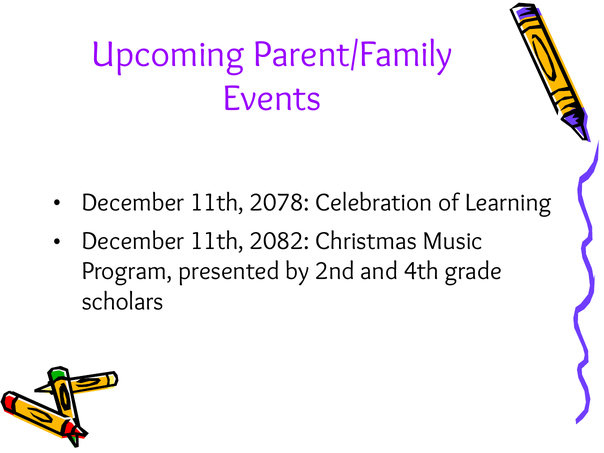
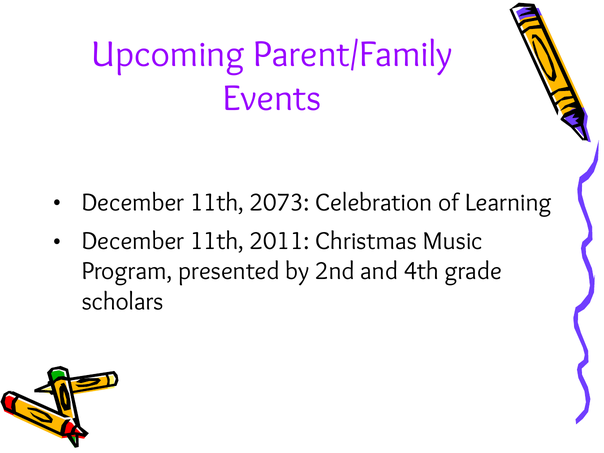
2078: 2078 -> 2073 (280, 202)
2082: 2082 -> 2011 (280, 241)
